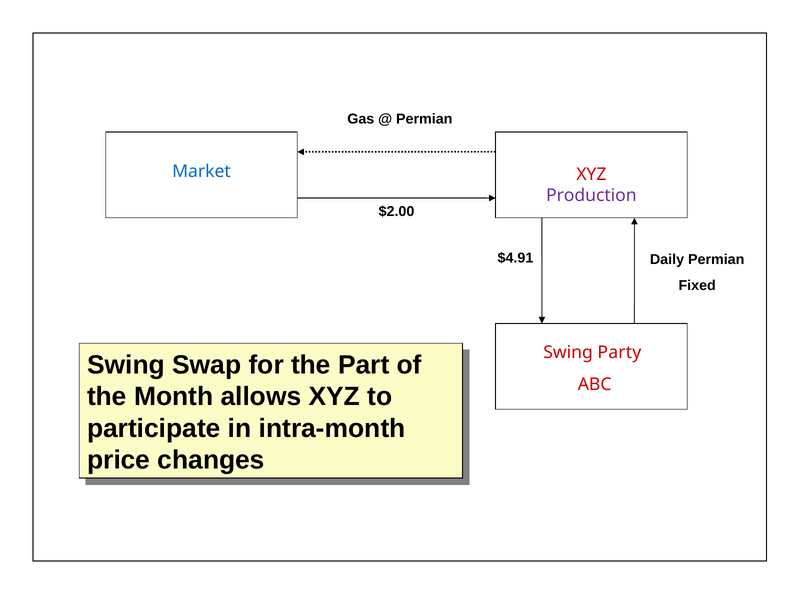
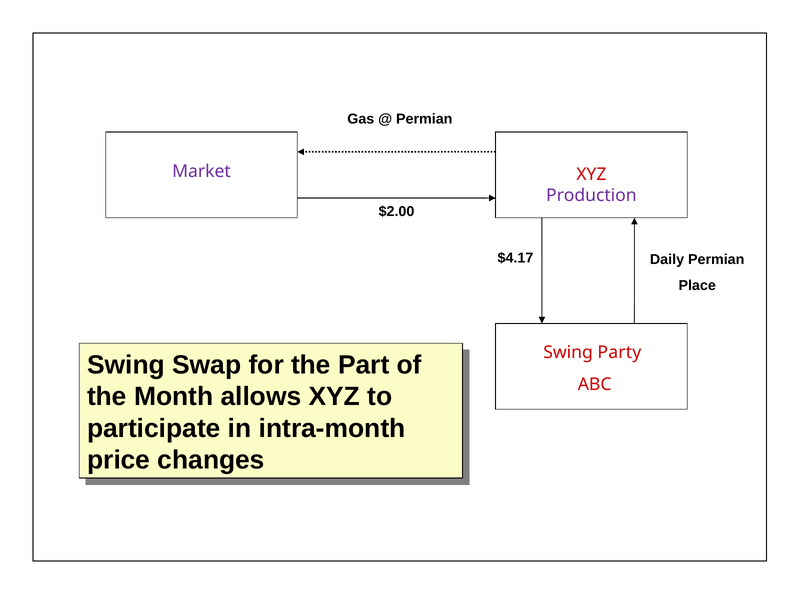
Market colour: blue -> purple (202, 172)
$4.91: $4.91 -> $4.17 (515, 258)
Fixed: Fixed -> Place (697, 286)
